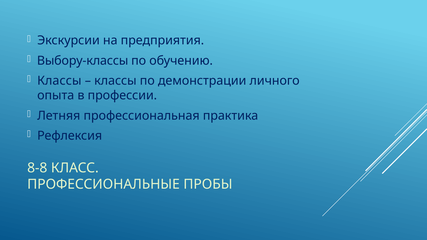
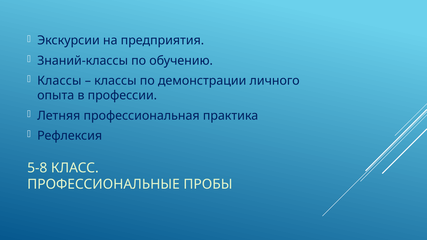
Выбору-классы: Выбору-классы -> Знаний-классы (83, 61)
8-8: 8-8 -> 5-8 (37, 168)
